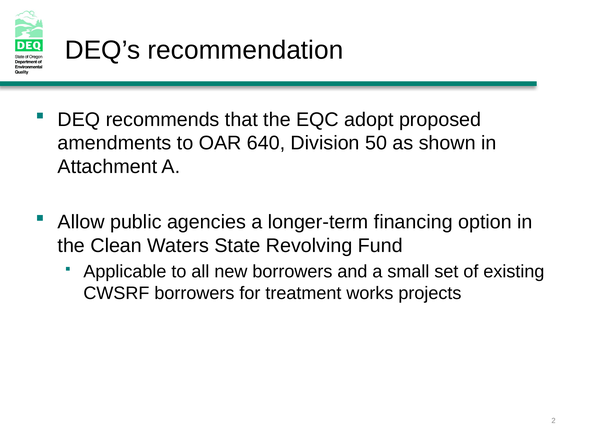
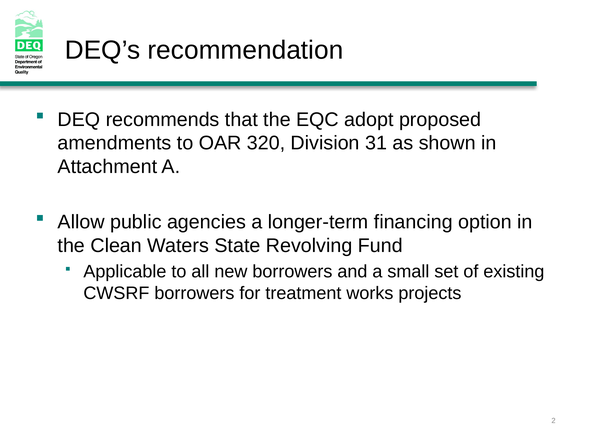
640: 640 -> 320 (266, 143)
50: 50 -> 31 (376, 143)
